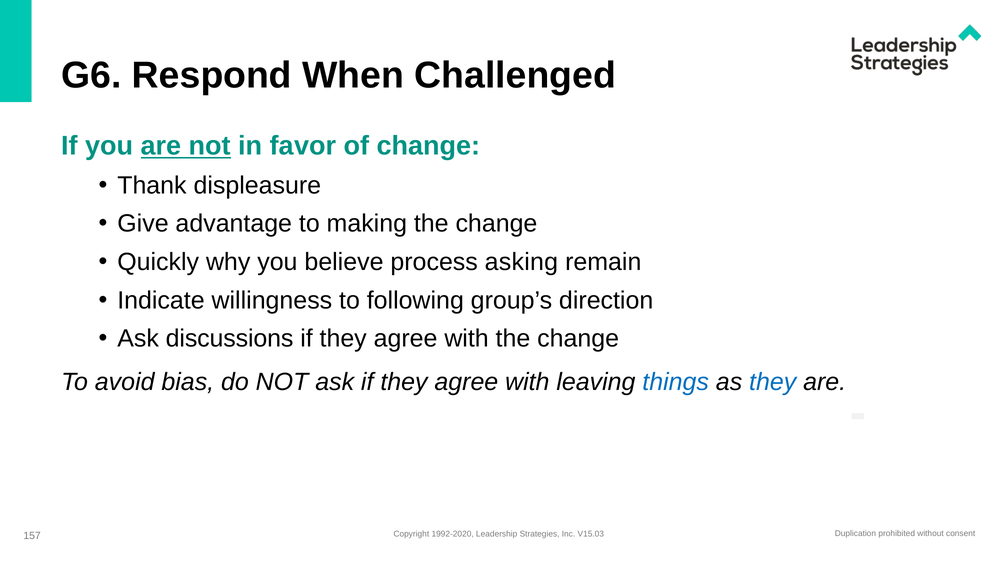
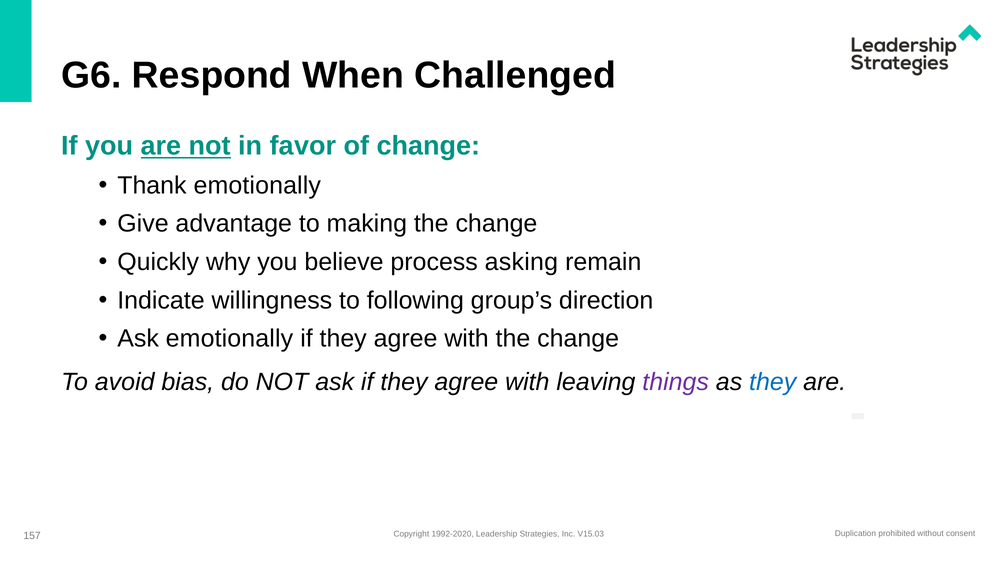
Thank displeasure: displeasure -> emotionally (257, 185)
Ask discussions: discussions -> emotionally (229, 339)
things colour: blue -> purple (676, 383)
